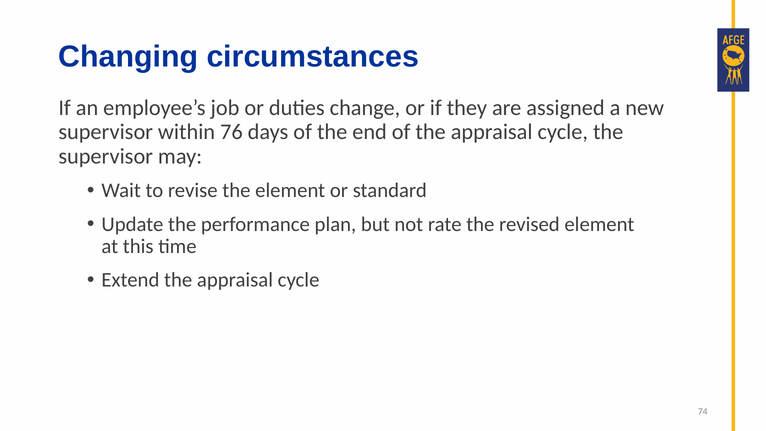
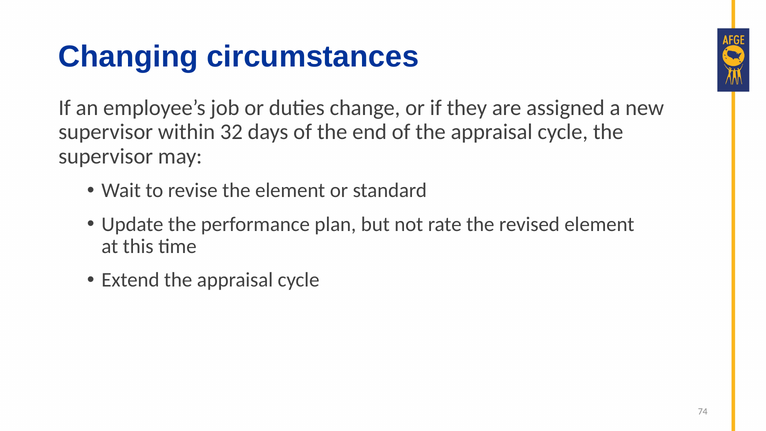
76: 76 -> 32 (231, 132)
